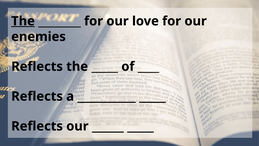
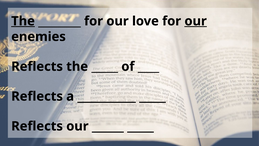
our underline: none -> present (196, 21)
